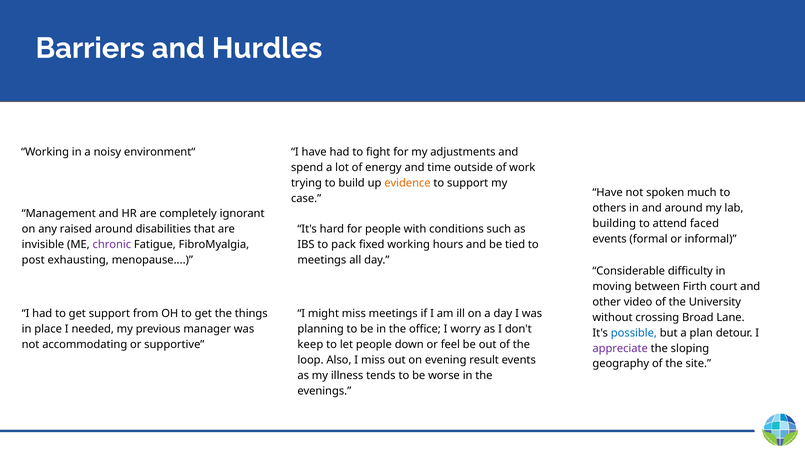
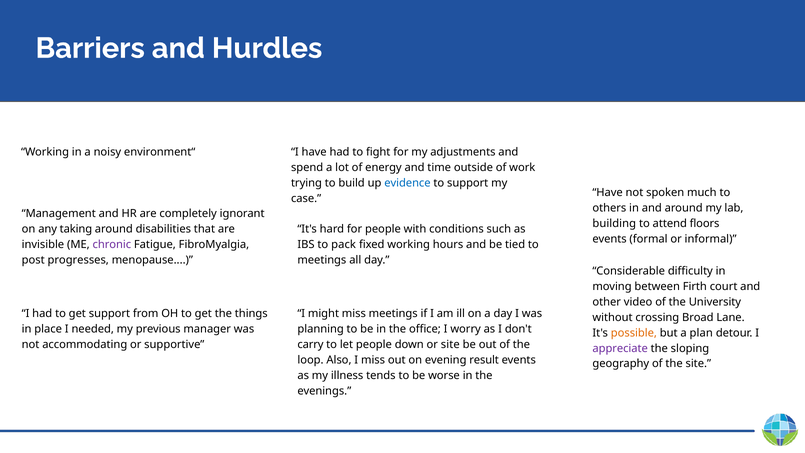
evidence colour: orange -> blue (407, 183)
faced: faced -> floors (705, 223)
raised: raised -> taking (76, 229)
exhausting: exhausting -> progresses (78, 260)
possible colour: blue -> orange (634, 333)
keep: keep -> carry (310, 344)
or feel: feel -> site (450, 344)
